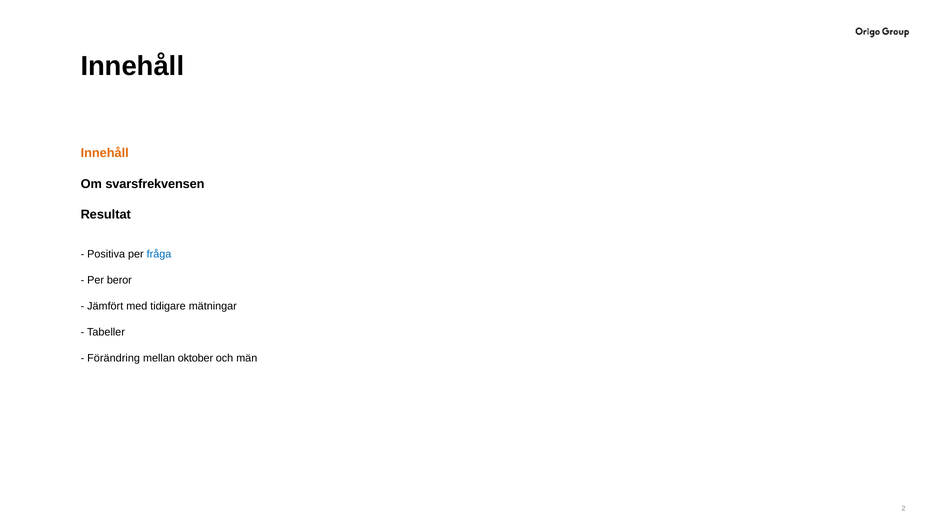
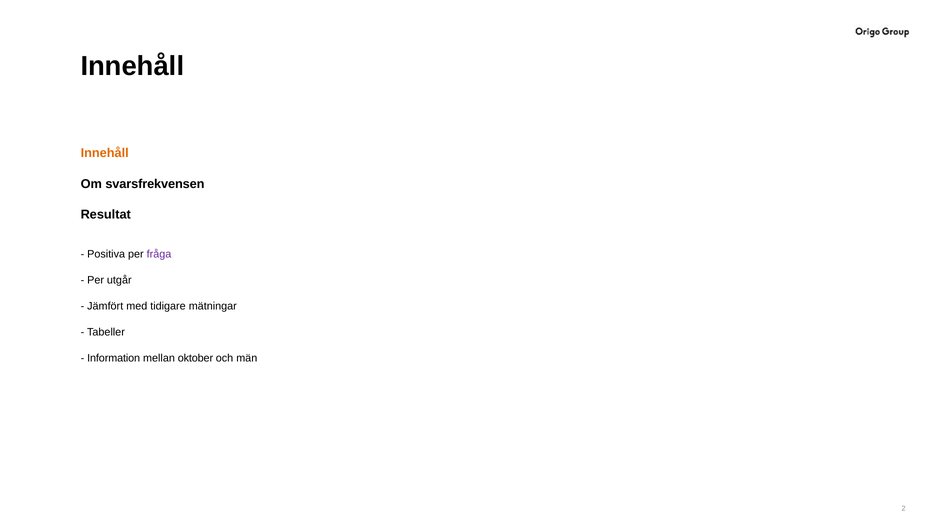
fråga colour: blue -> purple (159, 254)
beror: beror -> utgår (119, 280)
Förändring: Förändring -> Information (114, 358)
